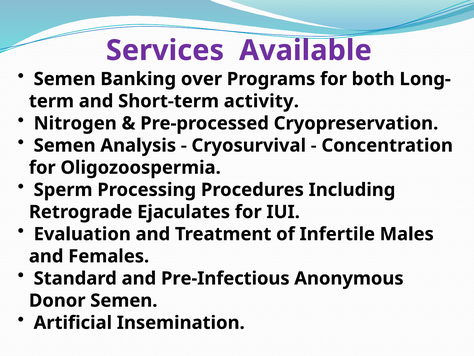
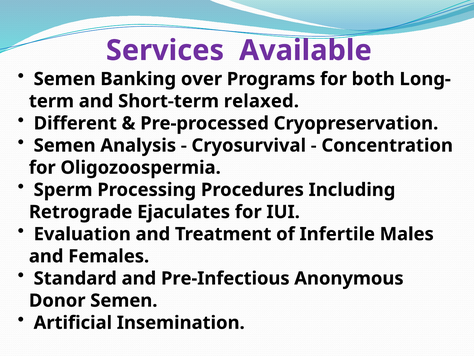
activity: activity -> relaxed (261, 101)
Nitrogen: Nitrogen -> Different (75, 123)
